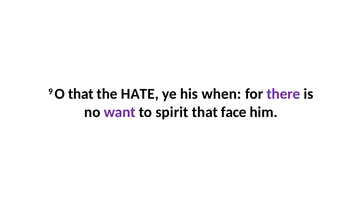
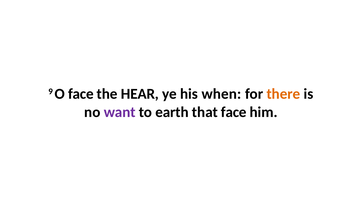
O that: that -> face (81, 94)
HATE: HATE -> HEAR (140, 94)
there colour: purple -> orange (283, 94)
spirit: spirit -> earth (172, 112)
